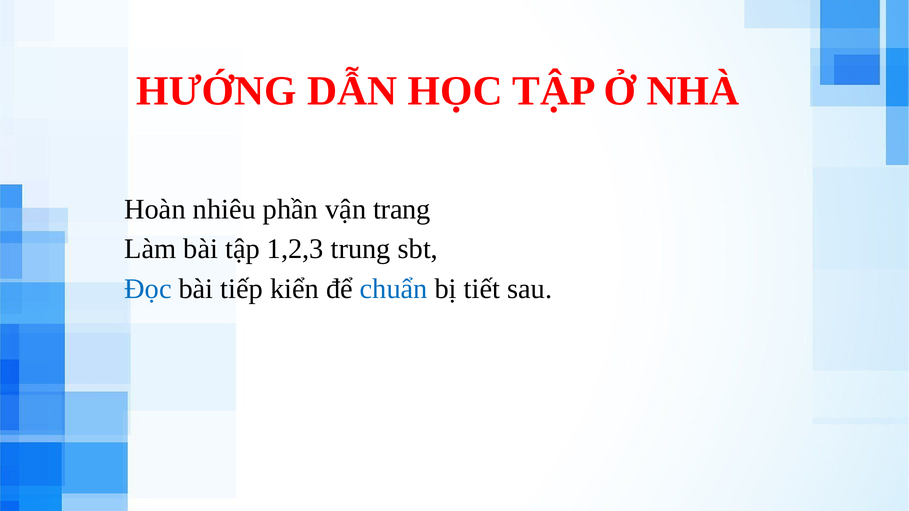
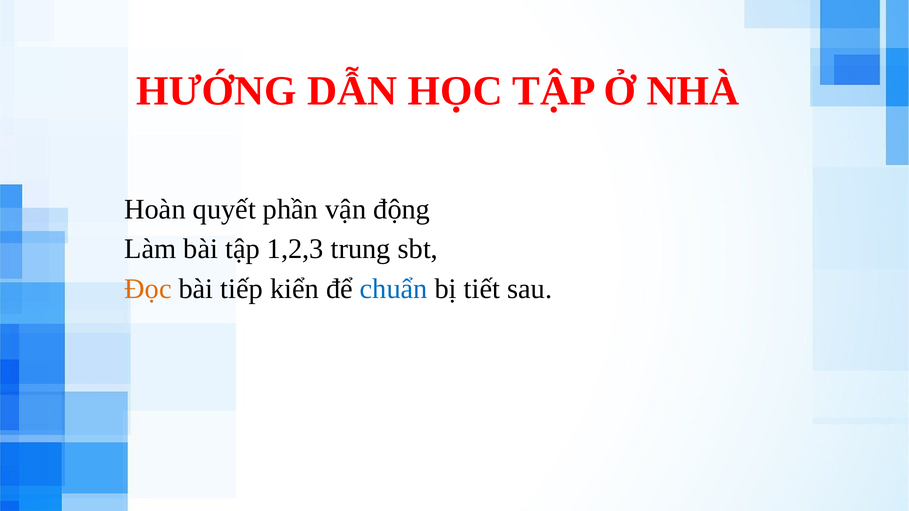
nhiêu: nhiêu -> quyết (224, 209)
trang: trang -> động (402, 209)
Đọc colour: blue -> orange (148, 289)
